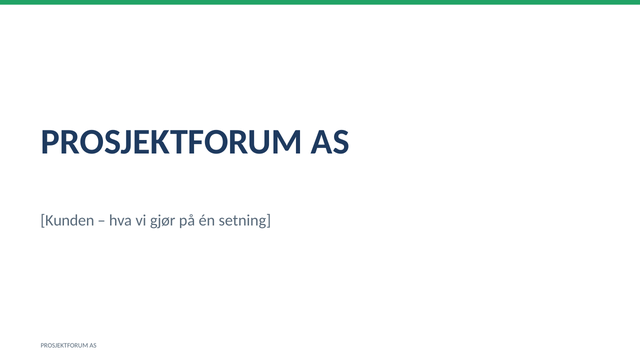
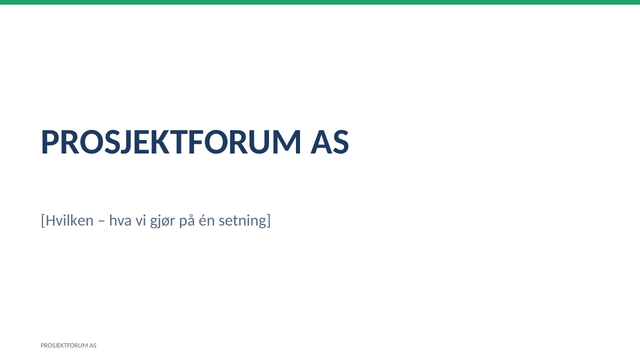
Kunden: Kunden -> Hvilken (67, 220)
